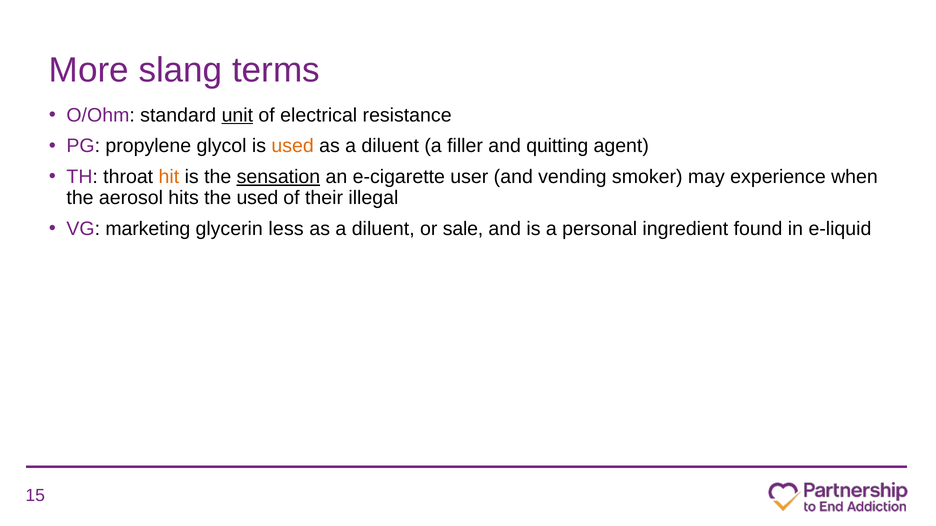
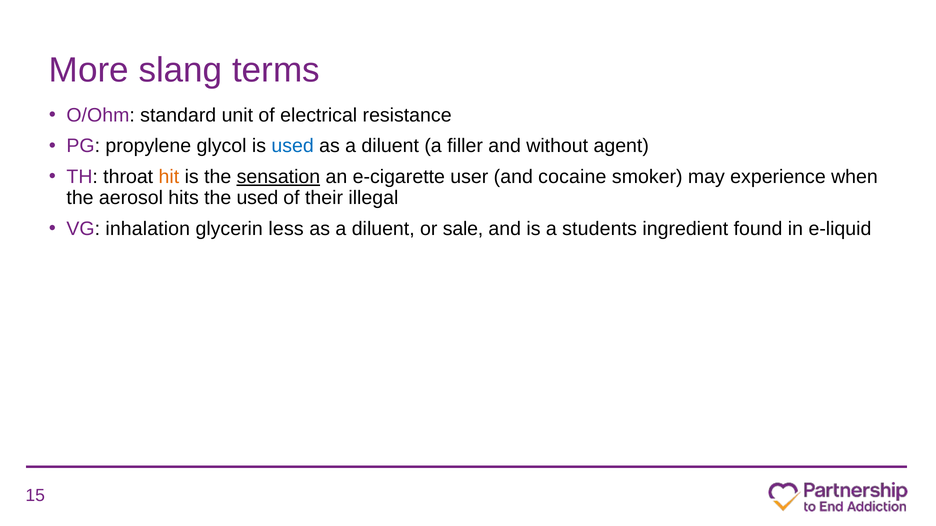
unit underline: present -> none (237, 115)
used colour: orange -> blue (293, 146)
quitting: quitting -> without (557, 146)
vending: vending -> cocaine (572, 177)
marketing: marketing -> inhalation (148, 229)
personal: personal -> students (600, 229)
